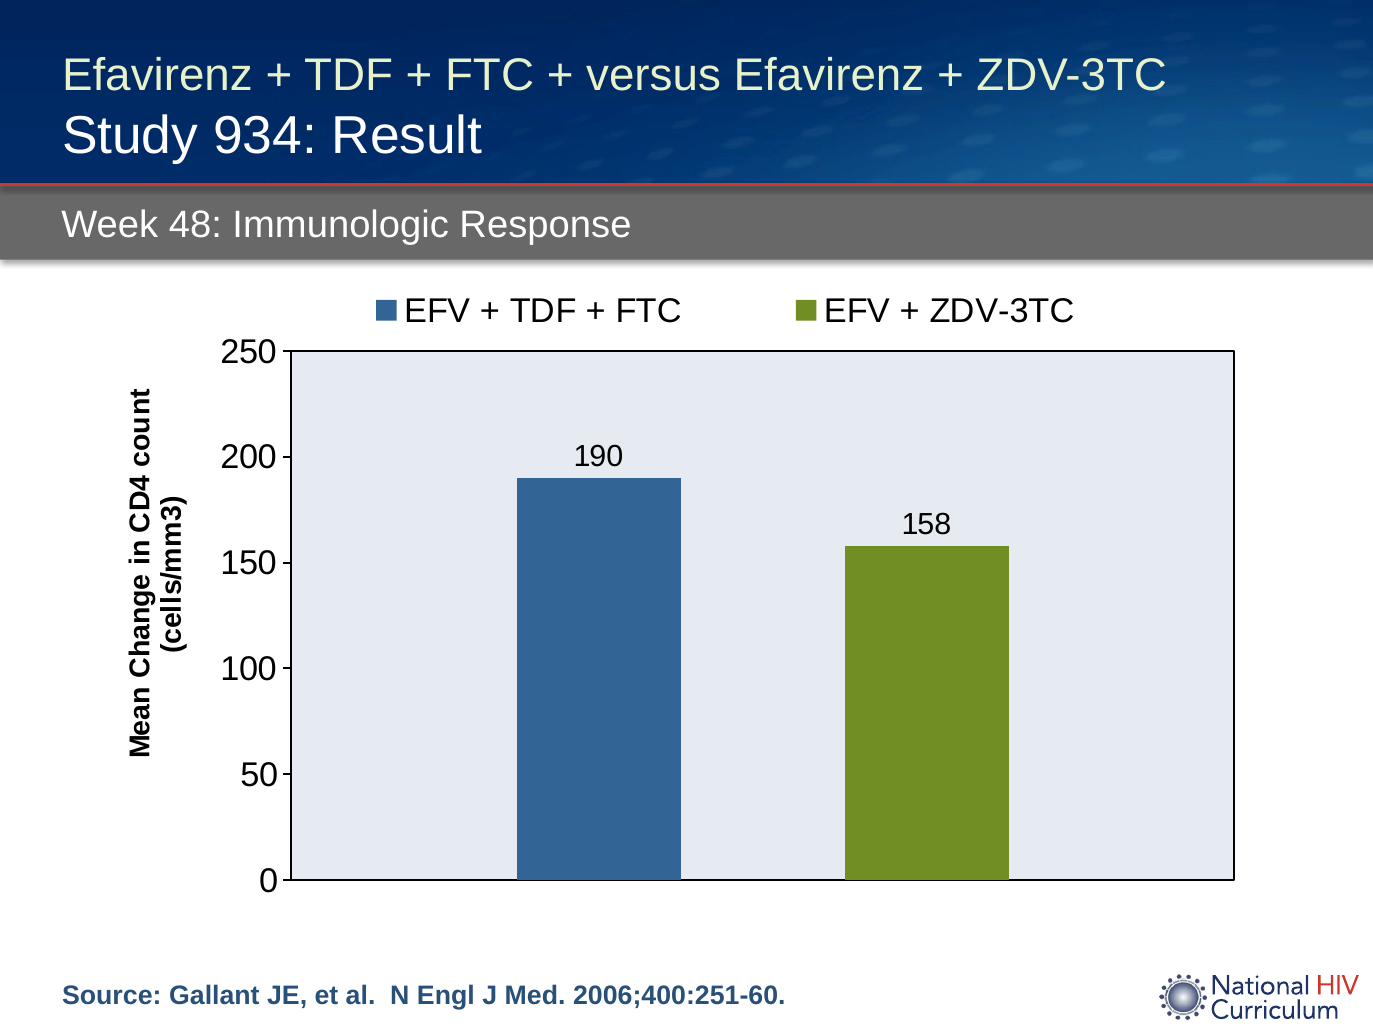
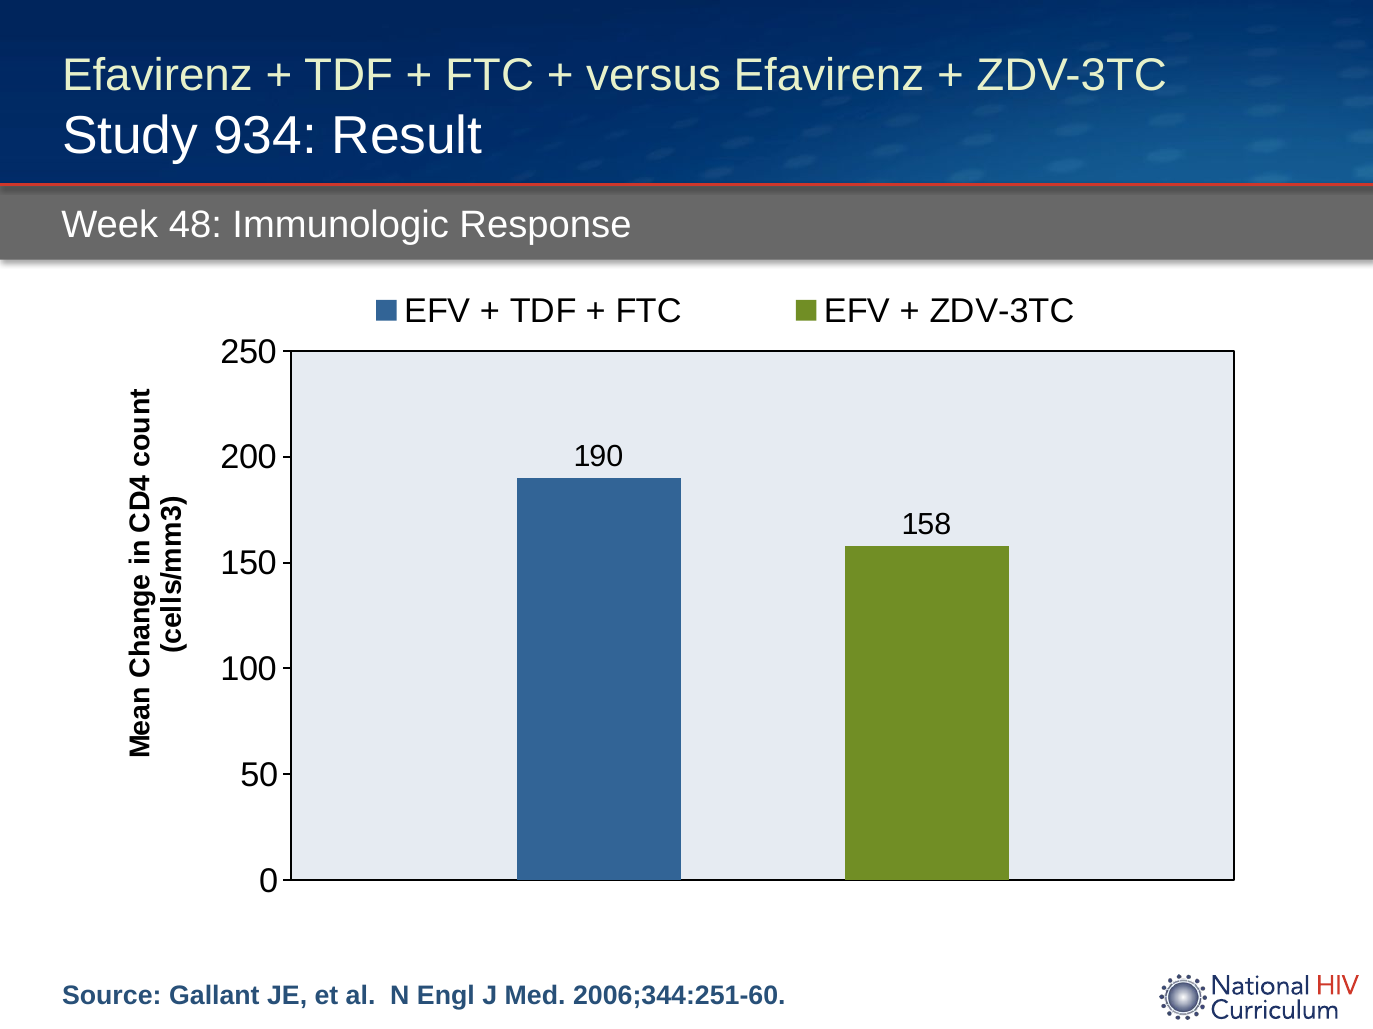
2006;400:251-60: 2006;400:251-60 -> 2006;344:251-60 (679, 996)
